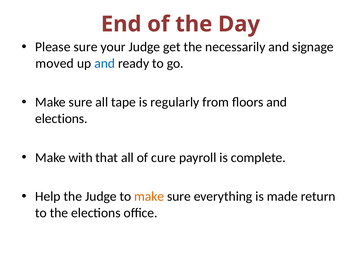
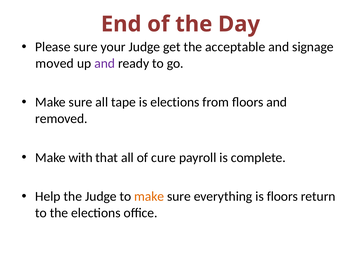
necessarily: necessarily -> acceptable (235, 47)
and colour: blue -> purple (105, 63)
is regularly: regularly -> elections (175, 102)
elections: elections -> removed (61, 118)
is made: made -> floors (282, 196)
